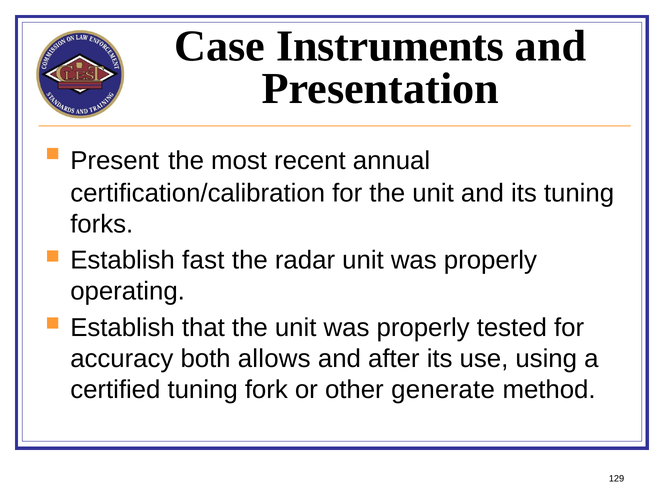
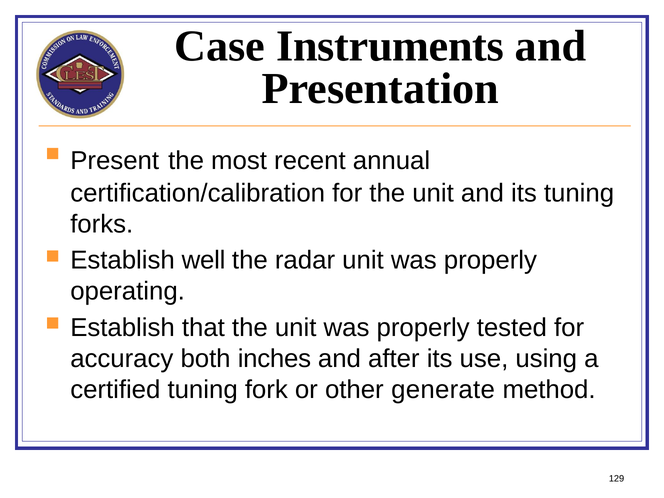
fast: fast -> well (204, 260)
allows: allows -> inches (274, 359)
